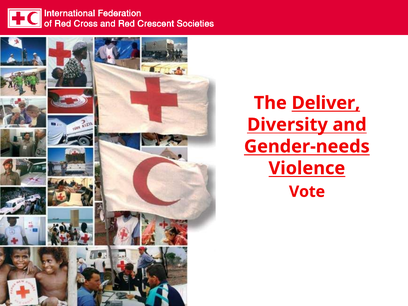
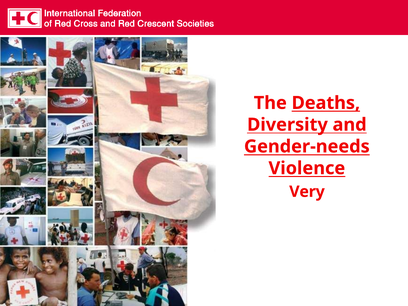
Deliver: Deliver -> Deaths (326, 103)
Vote: Vote -> Very (307, 192)
